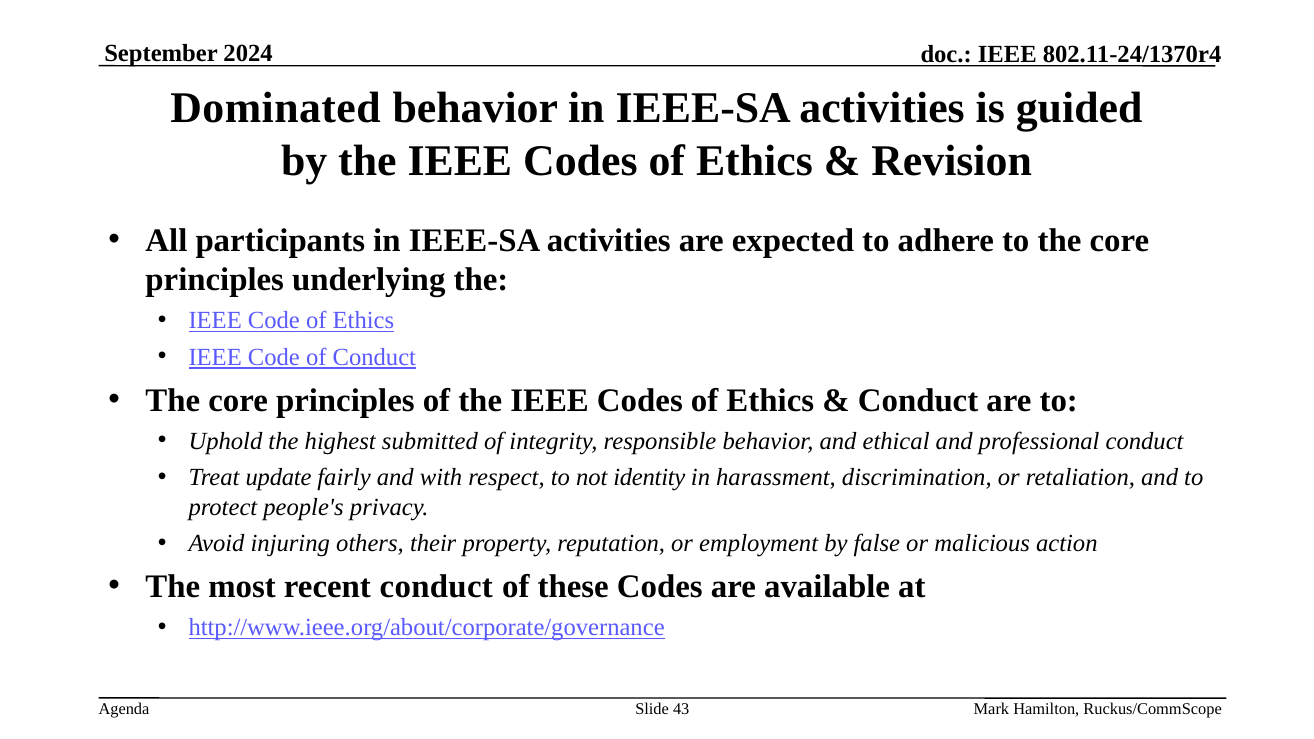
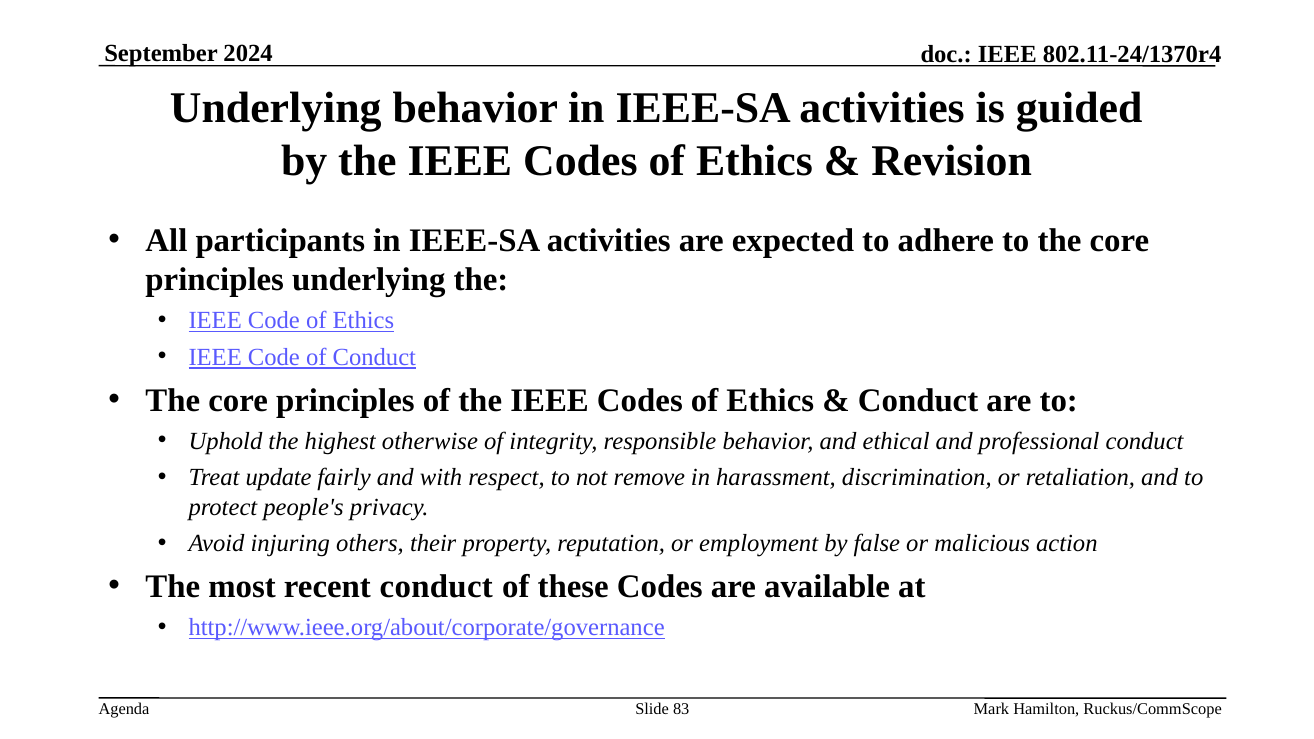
Dominated: Dominated -> Underlying (276, 108)
submitted: submitted -> otherwise (430, 441)
identity: identity -> remove (649, 477)
43: 43 -> 83 (681, 709)
